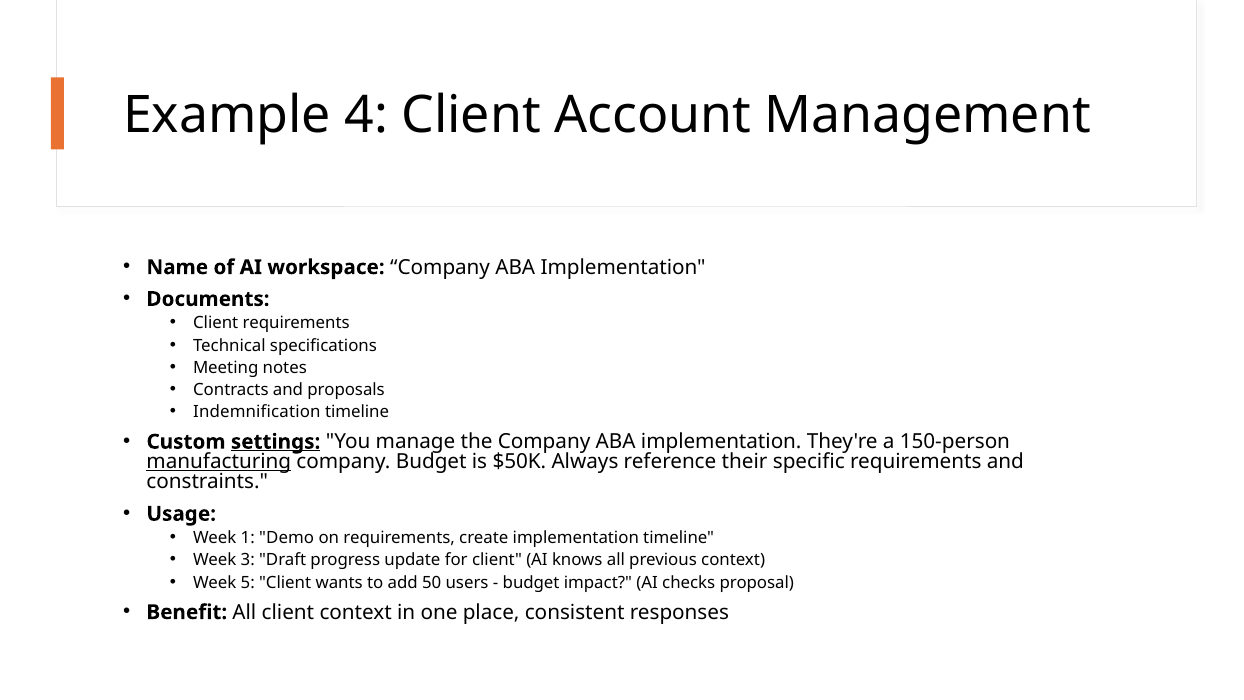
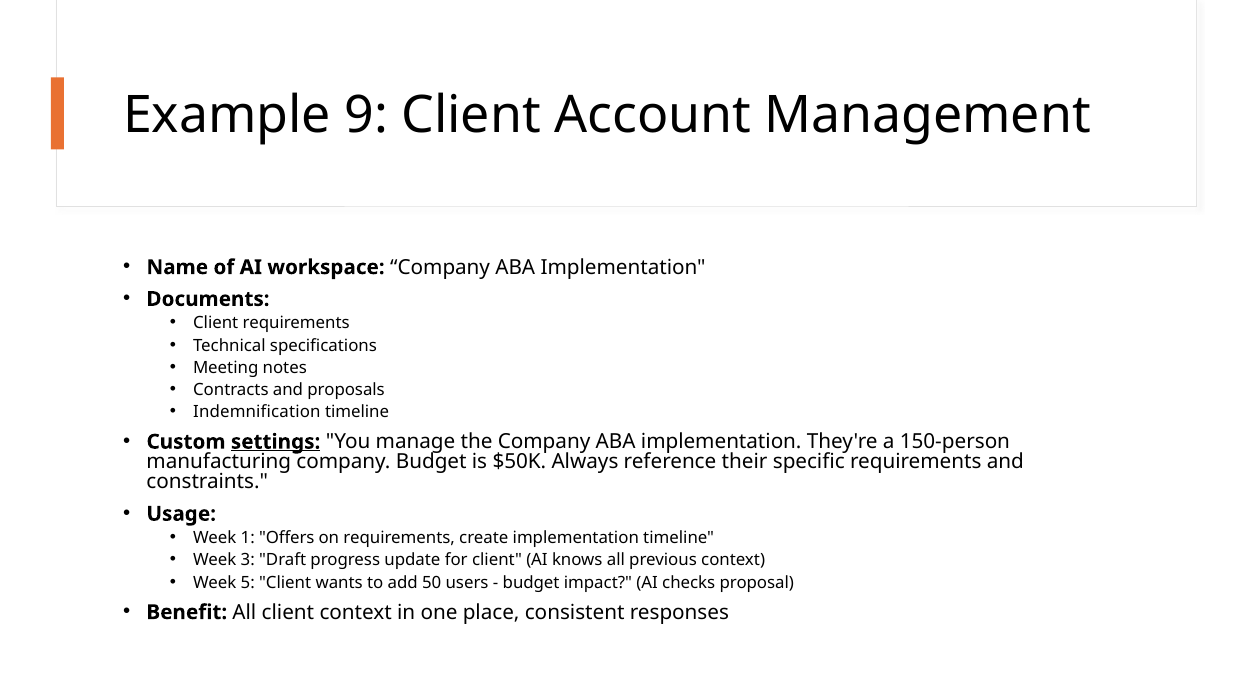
4: 4 -> 9 (366, 116)
manufacturing underline: present -> none (219, 462)
Demo: Demo -> Offers (287, 538)
